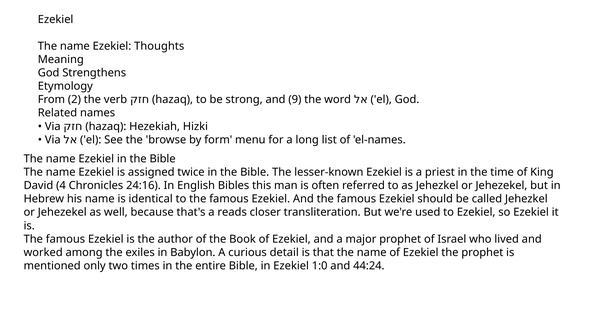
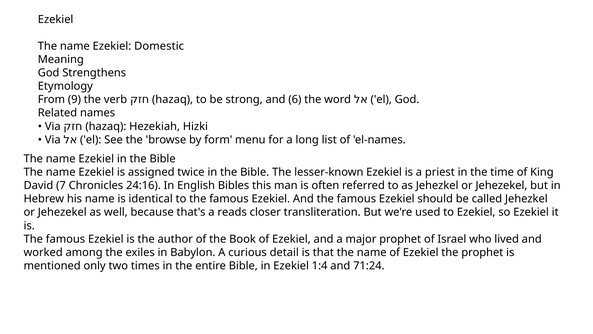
Thoughts: Thoughts -> Domestic (159, 46)
2: 2 -> 9 (74, 99)
9: 9 -> 6 (295, 99)
4: 4 -> 7 (61, 185)
1:0: 1:0 -> 1:4 (320, 265)
44:24: 44:24 -> 71:24 (369, 265)
